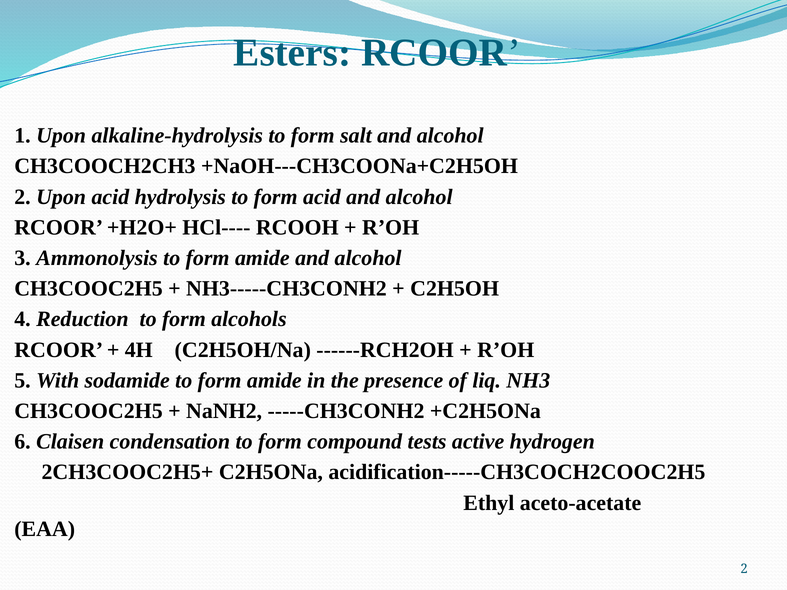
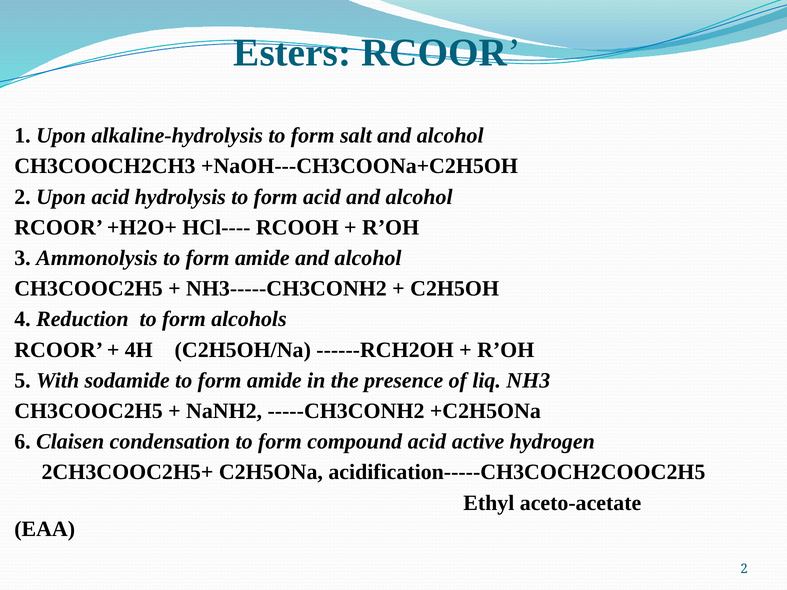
compound tests: tests -> acid (427, 442)
